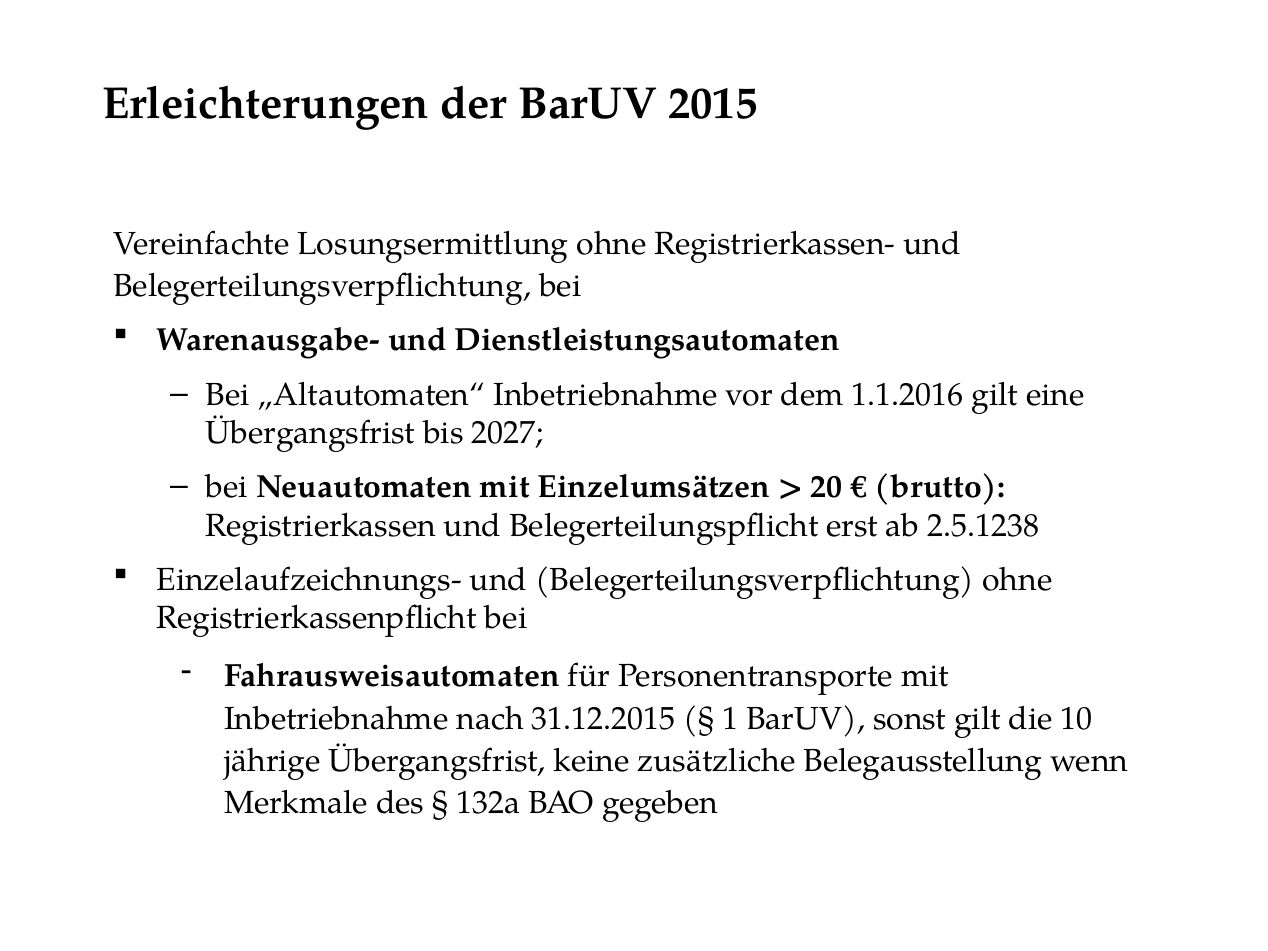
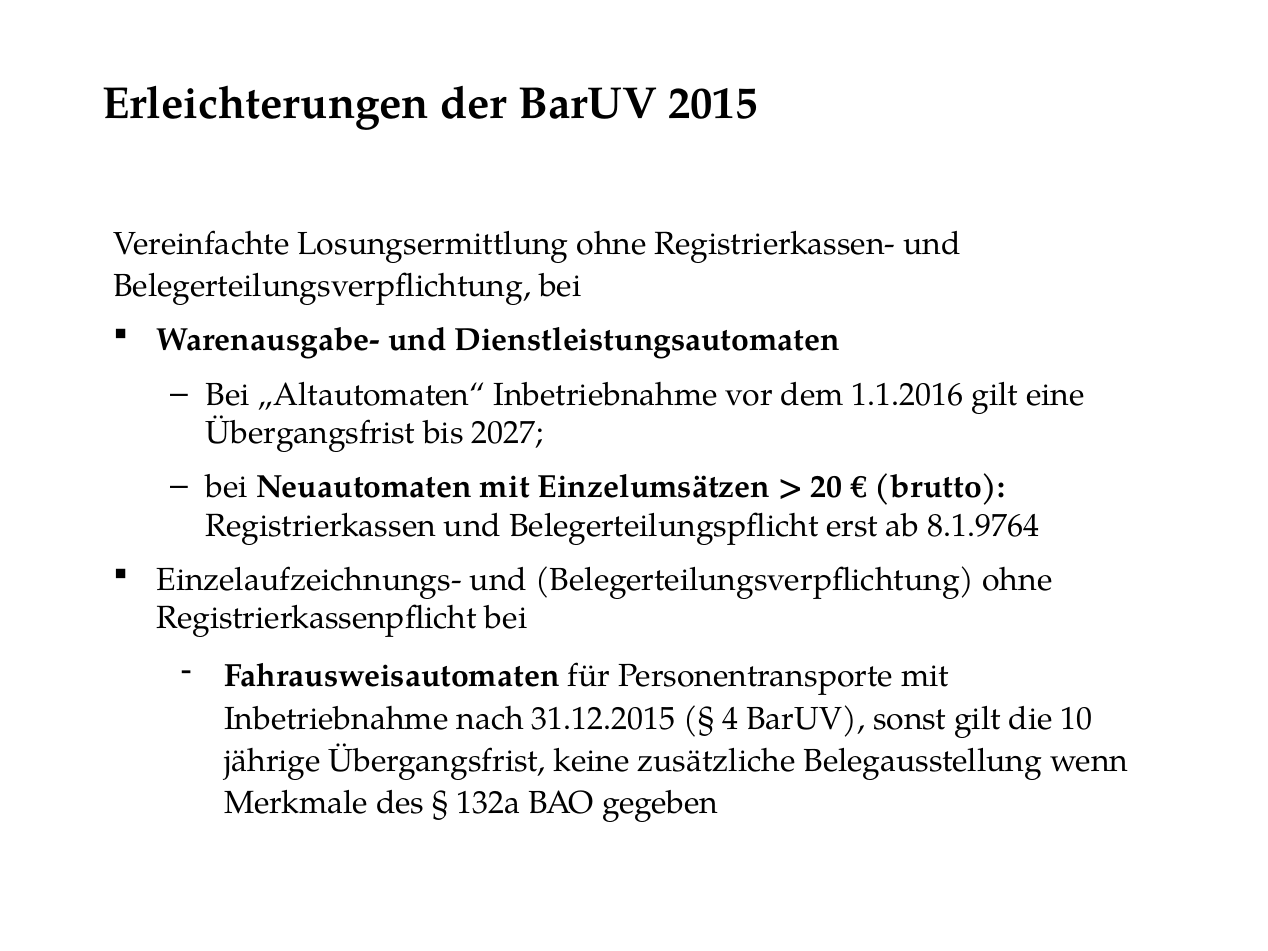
2.5.1238: 2.5.1238 -> 8.1.9764 (984, 526)
1: 1 -> 4 (730, 718)
